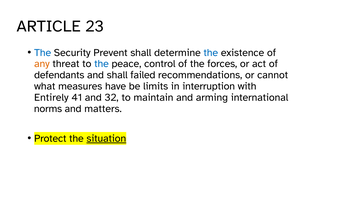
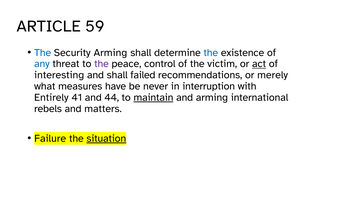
23: 23 -> 59 (95, 26)
Security Prevent: Prevent -> Arming (110, 53)
any colour: orange -> blue (42, 64)
the colour: blue -> purple (102, 64)
forces: forces -> victim (222, 64)
act underline: none -> present (259, 64)
defendants: defendants -> interesting (59, 75)
cannot: cannot -> merely (273, 75)
limits: limits -> never (156, 86)
32: 32 -> 44 (112, 97)
maintain underline: none -> present (153, 97)
norms: norms -> rebels (48, 108)
Protect: Protect -> Failure (50, 138)
